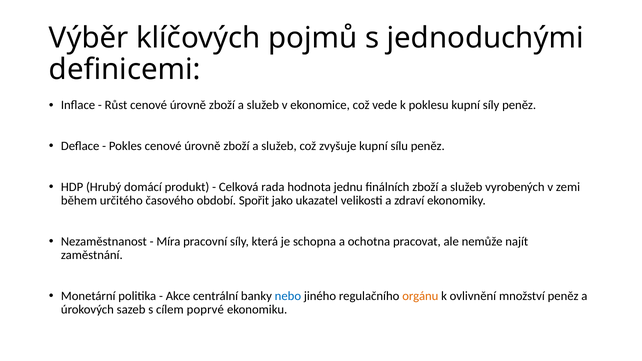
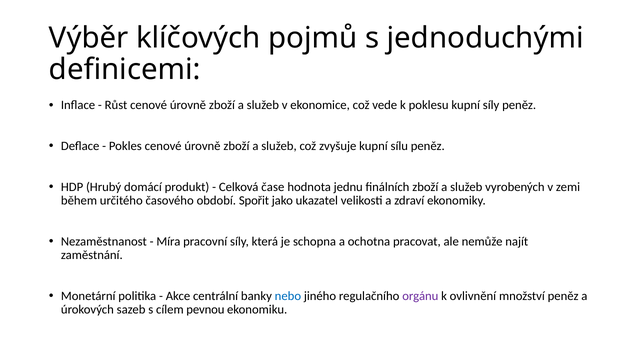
rada: rada -> čase (273, 187)
orgánu colour: orange -> purple (420, 296)
poprvé: poprvé -> pevnou (205, 310)
